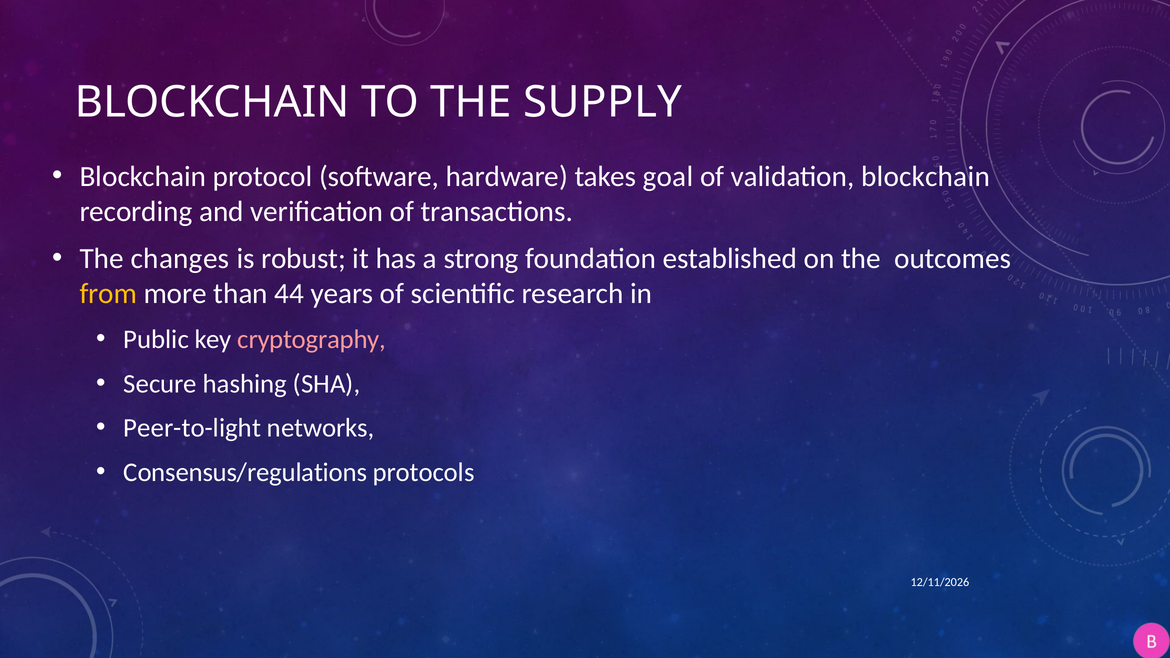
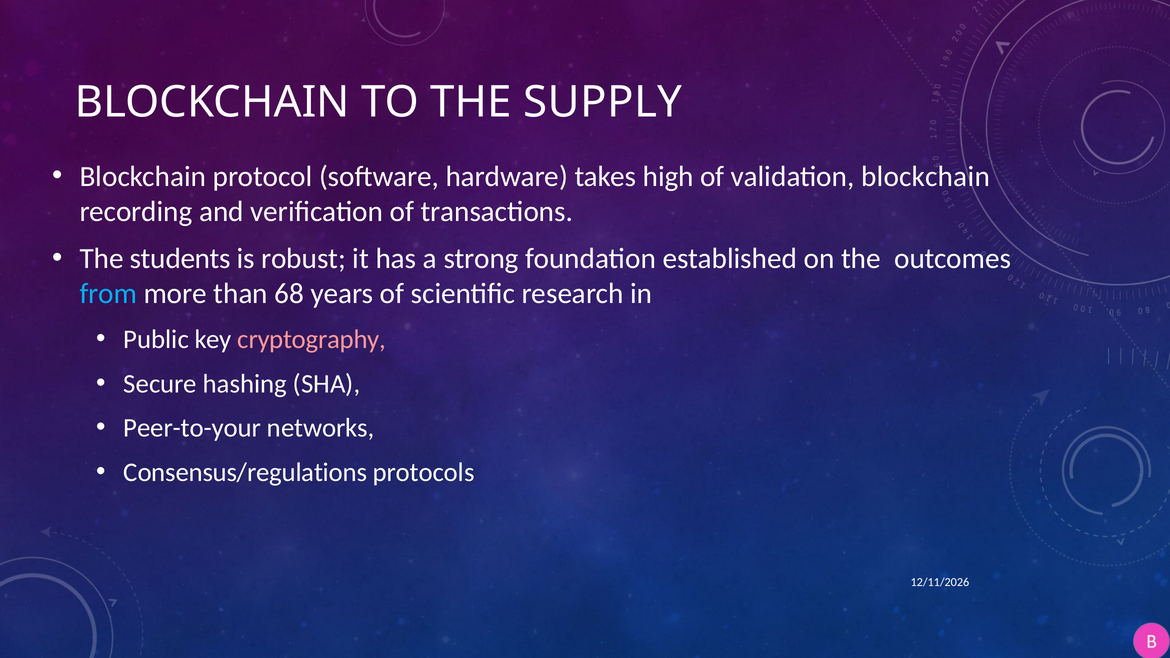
goal: goal -> high (668, 176)
changes: changes -> students (180, 259)
from colour: yellow -> light blue (108, 294)
44: 44 -> 68 (289, 294)
Peer-to-light: Peer-to-light -> Peer-to-your (192, 428)
